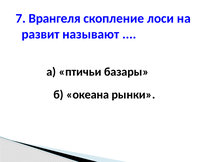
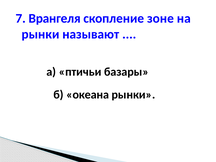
лоси: лоси -> зоне (160, 18)
развит: развит -> рынки (40, 34)
